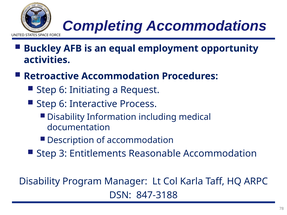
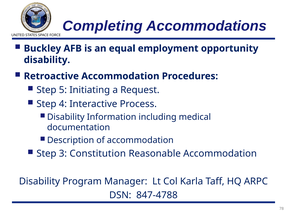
activities: activities -> disability (47, 60)
6: 6 -> 5 (63, 90)
6: 6 -> 4 (63, 104)
Entitlements: Entitlements -> Constitution (98, 154)
847-3188: 847-3188 -> 847-4788 (157, 195)
